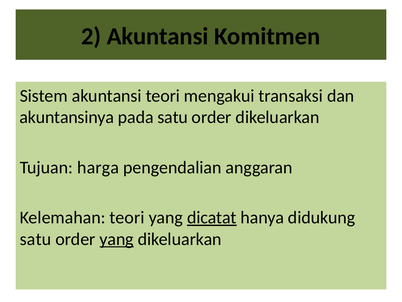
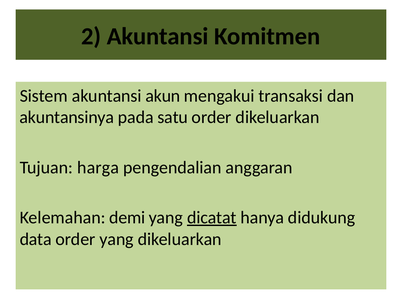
akuntansi teori: teori -> akun (163, 96)
Kelemahan teori: teori -> demi (127, 217)
satu: satu -> data (36, 239)
yang underline: present -> none (117, 239)
